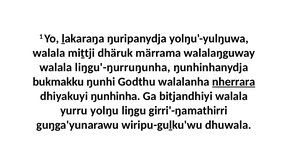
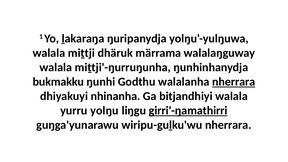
liŋgu'-ŋurruŋunha: liŋgu'-ŋurruŋunha -> miṯtji'-ŋurruŋunha (123, 67)
ŋunhinha: ŋunhinha -> nhinanha (115, 96)
girri'-ŋamathirri underline: none -> present (188, 111)
wiripu-guḻku'wu dhuwala: dhuwala -> nherrara (228, 125)
